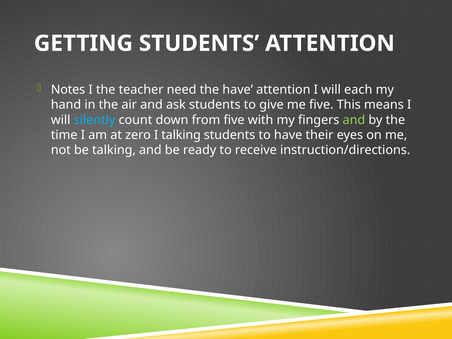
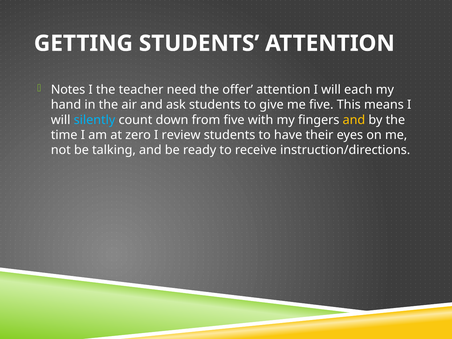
the have: have -> offer (238, 90)
and colour: light green -> yellow (354, 120)
I talking: talking -> review (181, 135)
